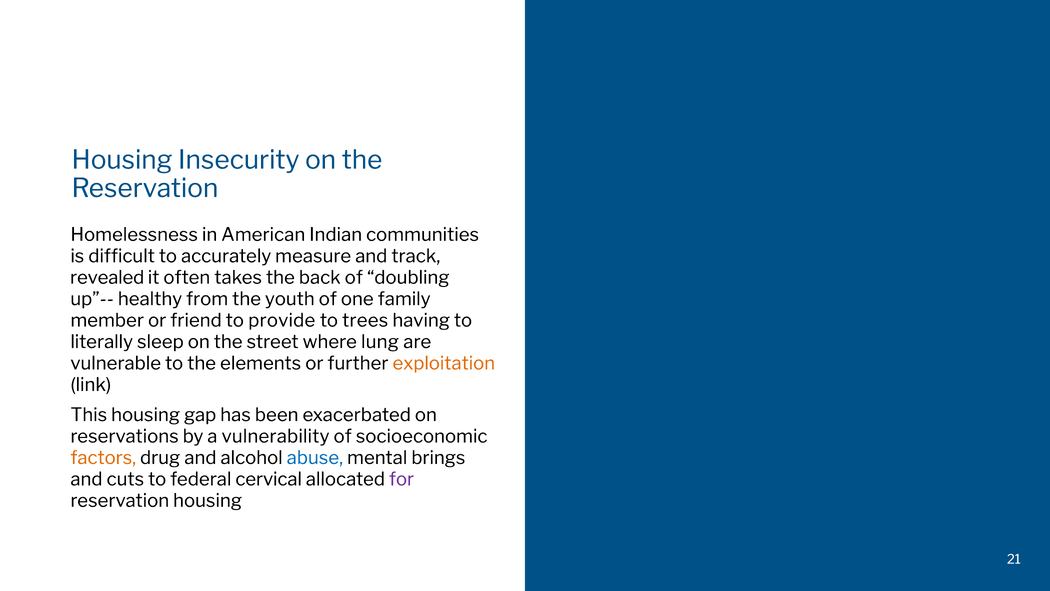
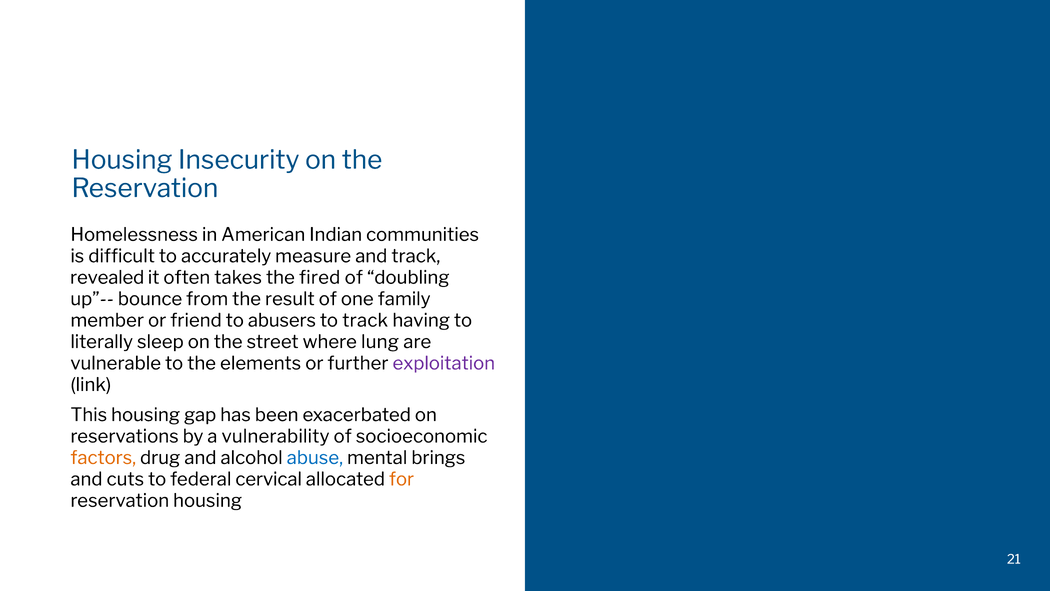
back: back -> fired (320, 277)
healthy: healthy -> bounce (150, 299)
youth: youth -> result (290, 299)
provide: provide -> abusers (282, 320)
to trees: trees -> track (365, 320)
exploitation colour: orange -> purple (444, 363)
for colour: purple -> orange (402, 479)
